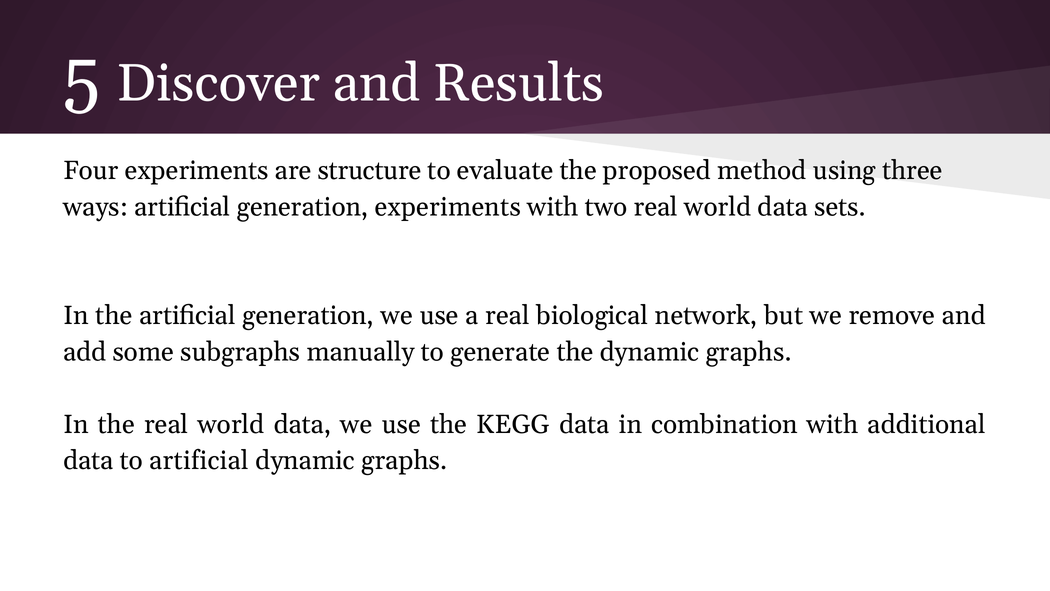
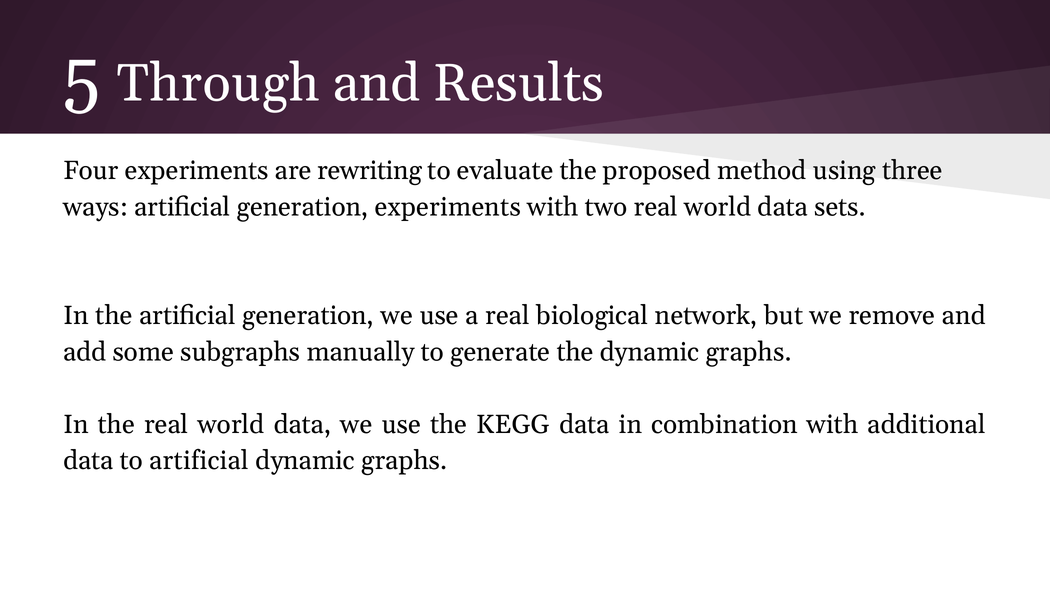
Discover: Discover -> Through (218, 84)
structure: structure -> rewriting (370, 171)
